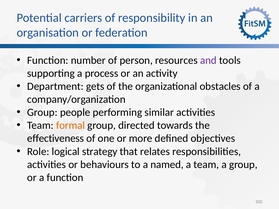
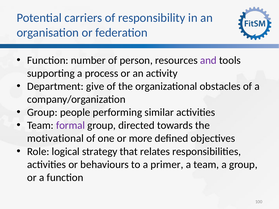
gets: gets -> give (95, 86)
formal colour: orange -> purple (70, 126)
effectiveness: effectiveness -> motivational (55, 139)
named: named -> primer (167, 165)
